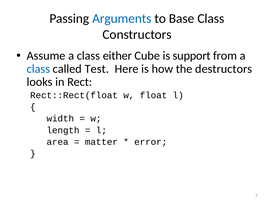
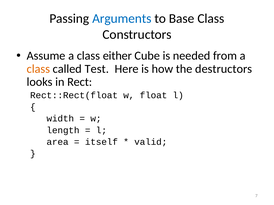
support: support -> needed (192, 56)
class colour: blue -> orange (38, 69)
matter: matter -> itself (101, 142)
error: error -> valid (151, 142)
